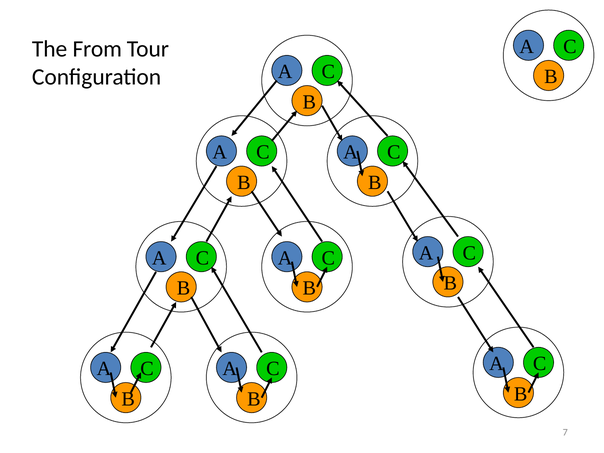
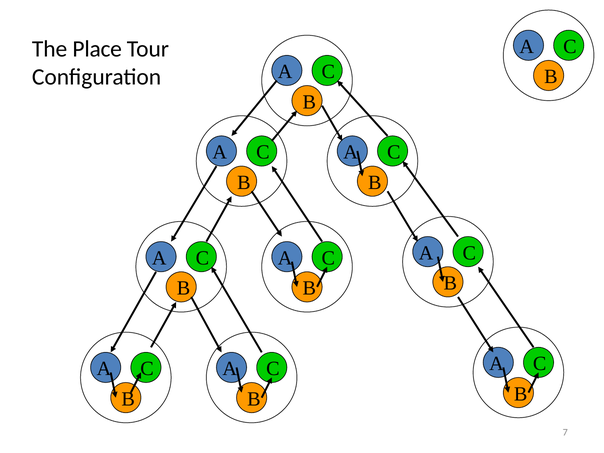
From: From -> Place (97, 49)
